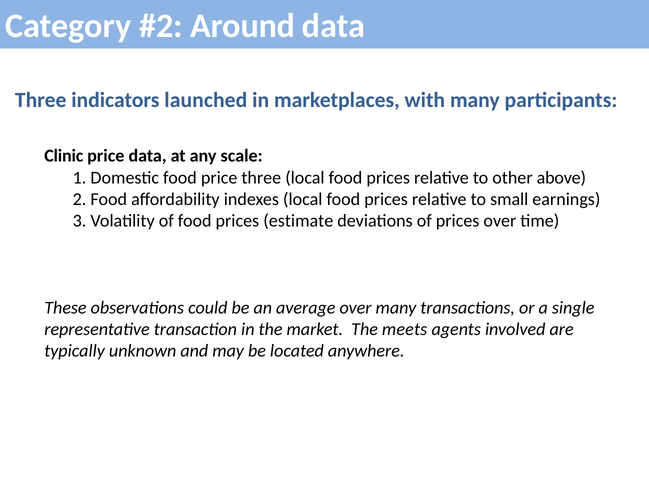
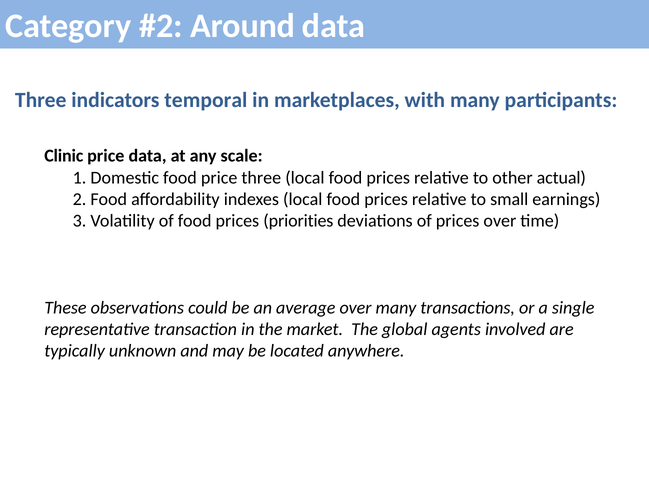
launched: launched -> temporal (206, 100)
above: above -> actual (561, 178)
estimate: estimate -> priorities (298, 221)
meets: meets -> global (405, 329)
